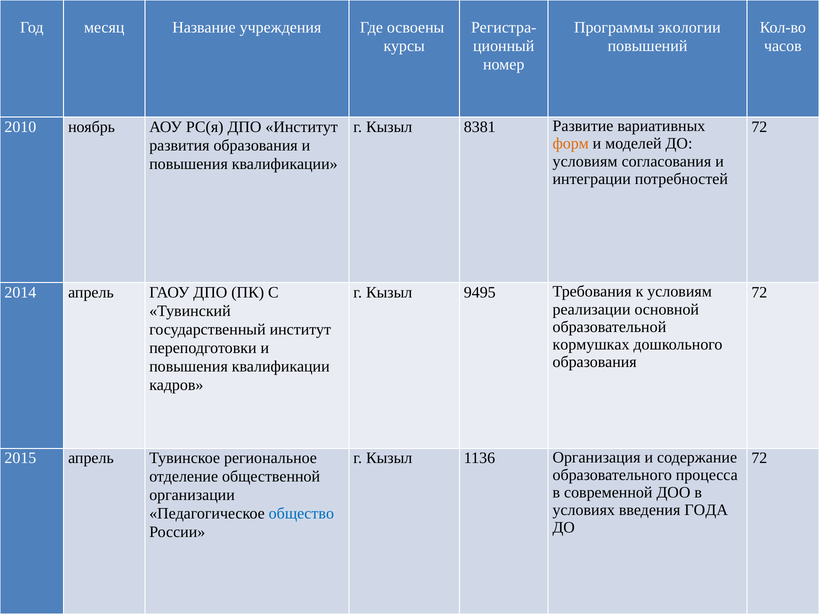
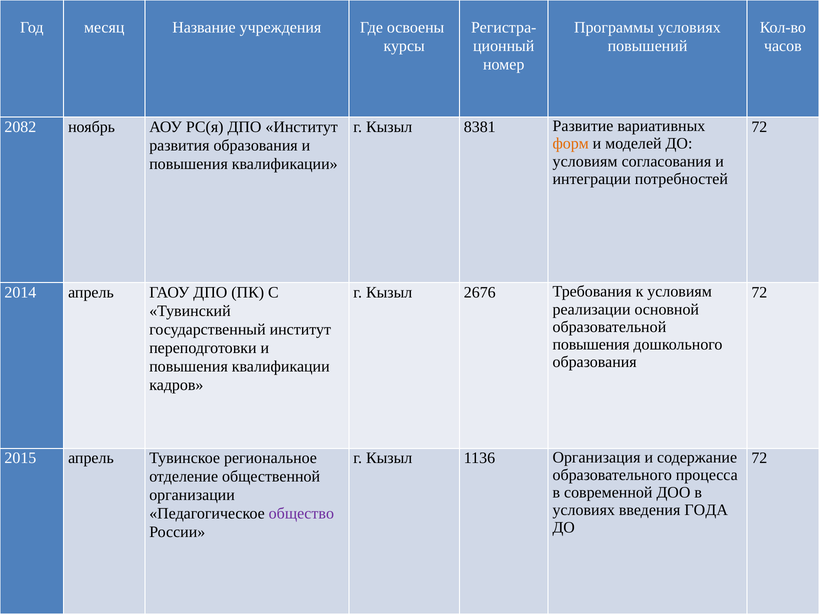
Программы экологии: экологии -> условиях (689, 27)
2010: 2010 -> 2082 (20, 127)
9495: 9495 -> 2676 (480, 293)
кормушках: кормушках -> повышения (591, 345)
общество colour: blue -> purple (301, 514)
